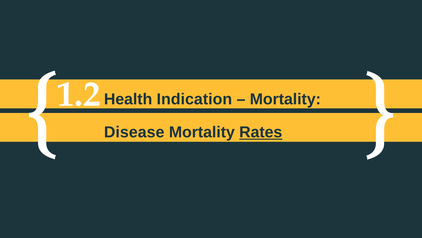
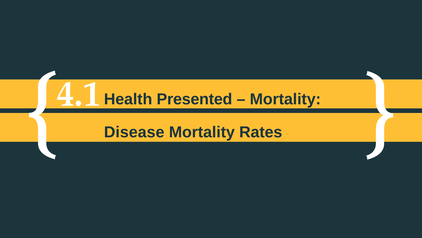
1.2: 1.2 -> 4.1 (79, 94)
Indication: Indication -> Presented (194, 99)
Rates underline: present -> none (261, 132)
